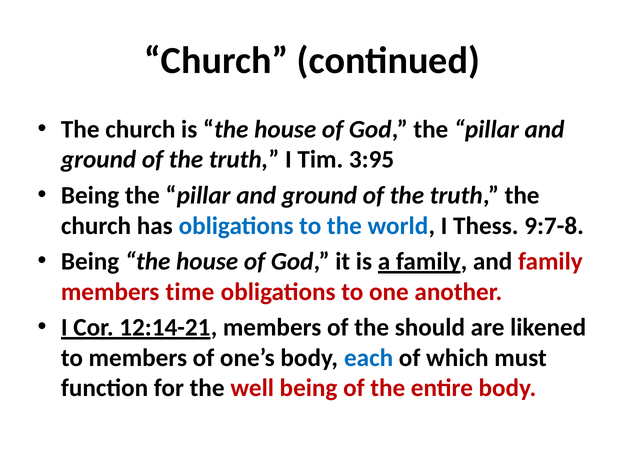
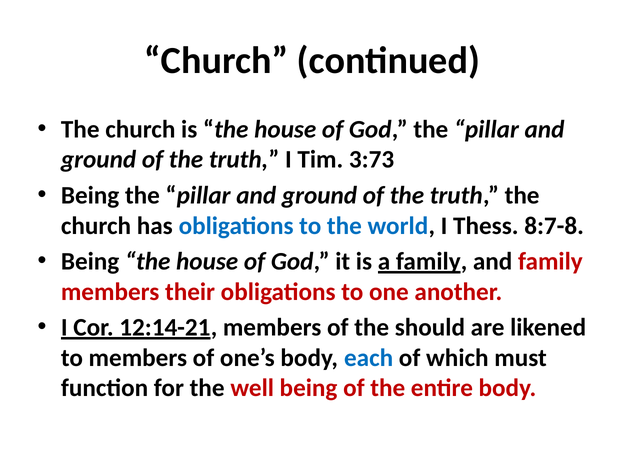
3:95: 3:95 -> 3:73 (372, 160)
9:7-8: 9:7-8 -> 8:7-8 (554, 226)
time: time -> their (190, 292)
